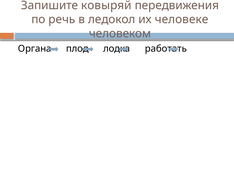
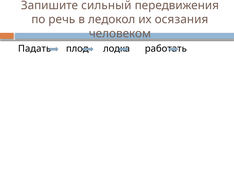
ковыряй: ковыряй -> сильный (106, 5)
человеке: человеке -> осязания (182, 19)
Органа: Органа -> Падать (35, 48)
